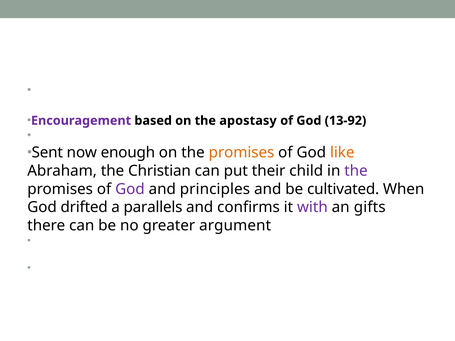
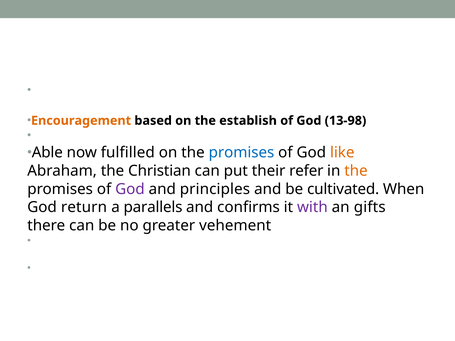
Encouragement colour: purple -> orange (81, 121)
apostasy: apostasy -> establish (248, 121)
13-92: 13-92 -> 13-98 (345, 121)
Sent: Sent -> Able (47, 153)
enough: enough -> fulfilled (128, 153)
promises colour: orange -> blue (241, 153)
child: child -> refer (306, 171)
the colour: purple -> orange (356, 171)
drifted: drifted -> return (84, 207)
argument: argument -> vehement (235, 226)
